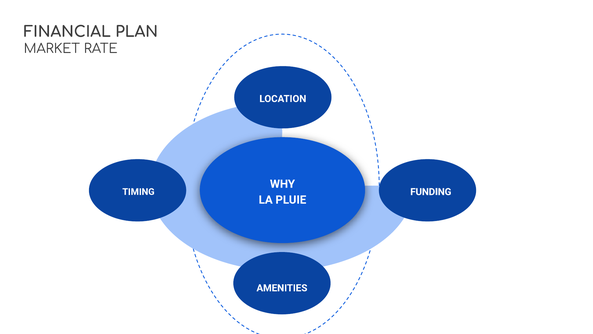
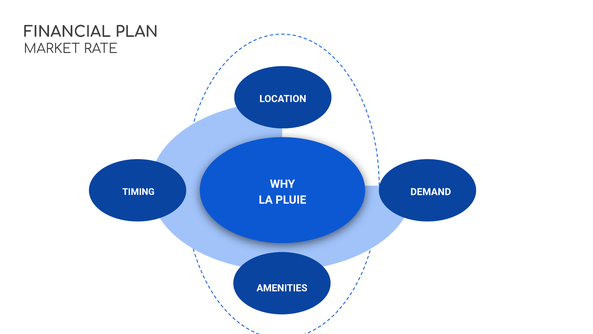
FUNDING: FUNDING -> DEMAND (431, 192)
